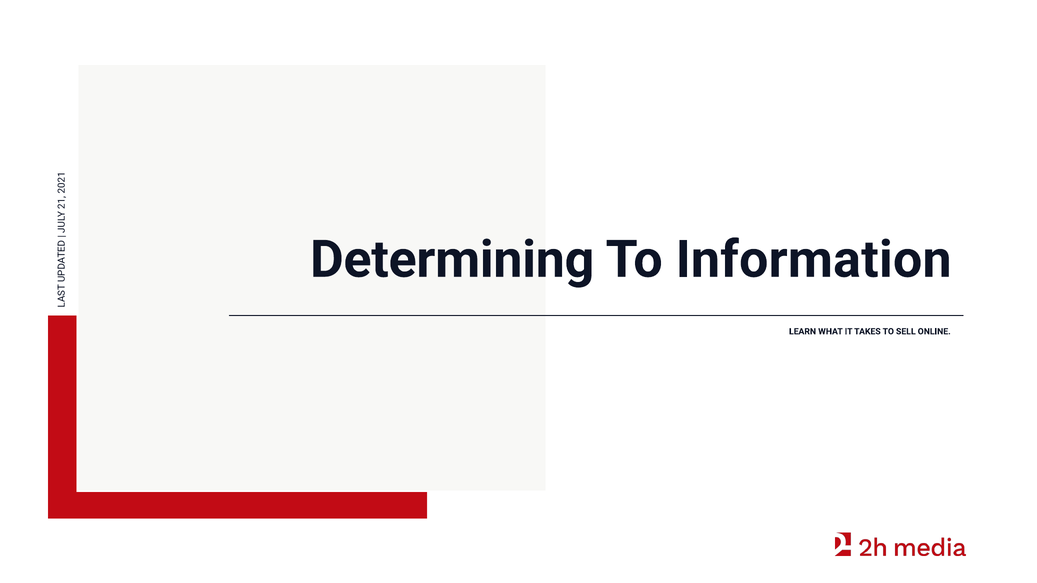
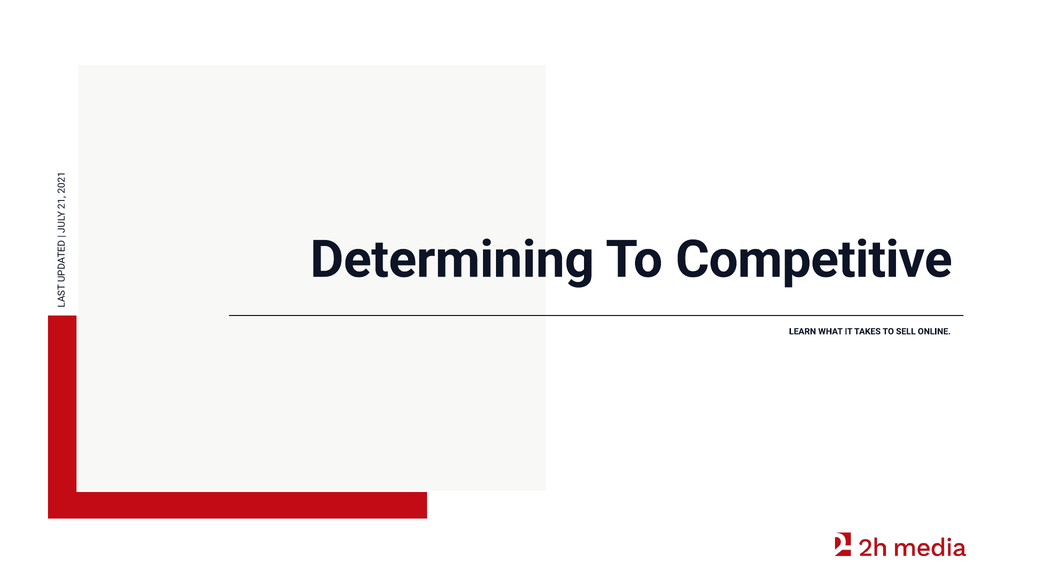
Information: Information -> Competitive (814, 260)
